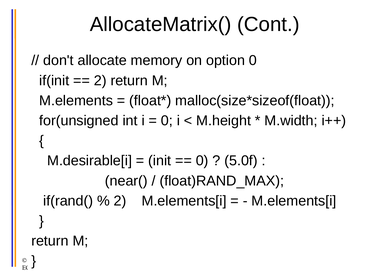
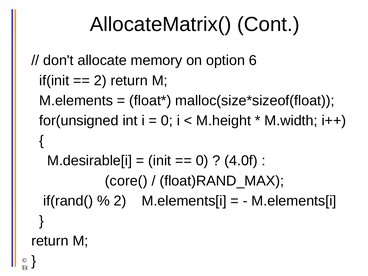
option 0: 0 -> 6 (253, 61)
5.0f: 5.0f -> 4.0f (241, 161)
near(: near( -> core( (126, 181)
